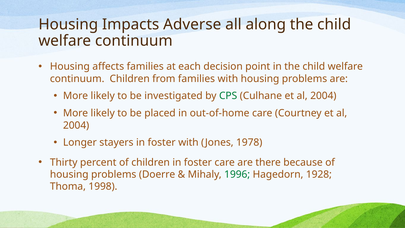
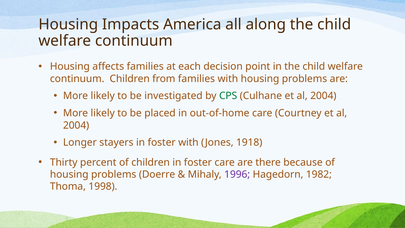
Adverse: Adverse -> America (192, 24)
1978: 1978 -> 1918 (249, 142)
1996 colour: green -> purple (237, 174)
1928: 1928 -> 1982 (319, 174)
